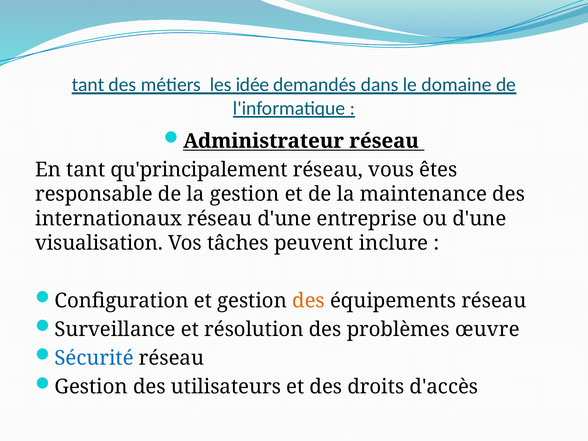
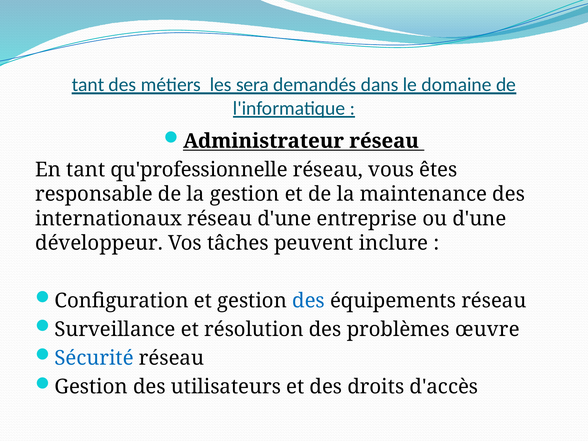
idée: idée -> sera (253, 85)
qu'principalement: qu'principalement -> qu'professionnelle (199, 170)
visualisation: visualisation -> développeur (99, 243)
des colour: orange -> blue (308, 301)
